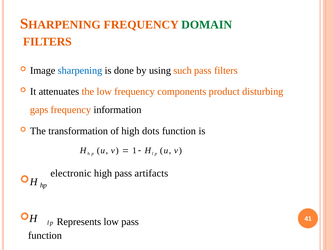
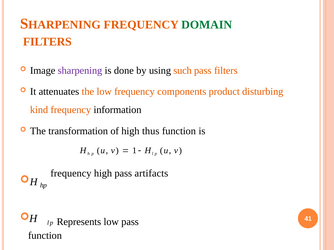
sharpening colour: blue -> purple (80, 71)
gaps: gaps -> kind (39, 110)
dots: dots -> thus (151, 131)
electronic: electronic -> frequency (71, 174)
